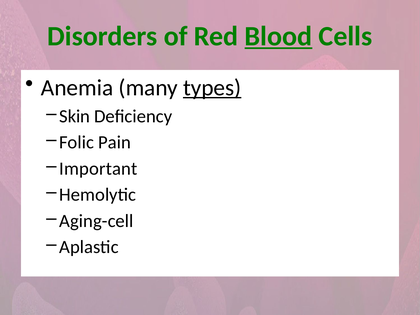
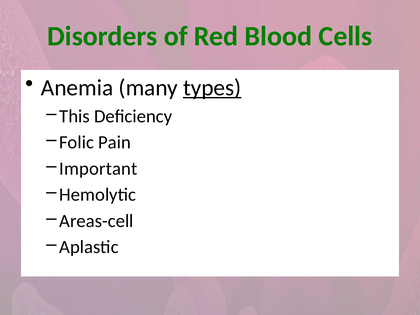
Blood underline: present -> none (278, 36)
Skin: Skin -> This (75, 116)
Aging-cell: Aging-cell -> Areas-cell (96, 221)
